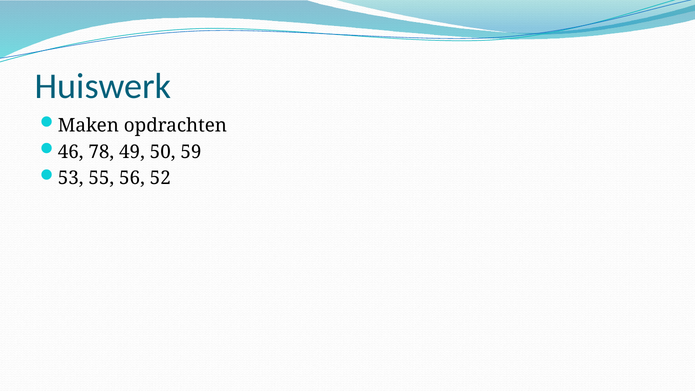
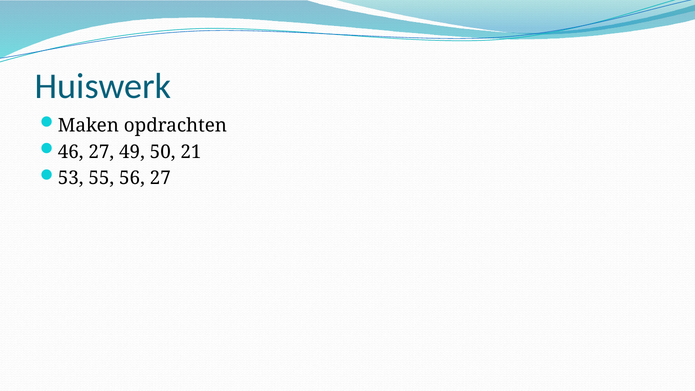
46 78: 78 -> 27 (101, 152)
59: 59 -> 21 (191, 152)
56 52: 52 -> 27 (160, 178)
